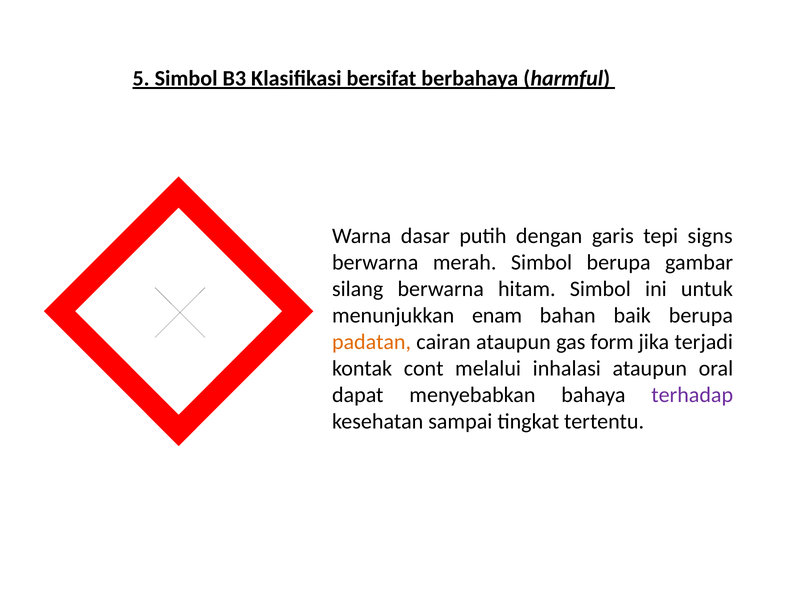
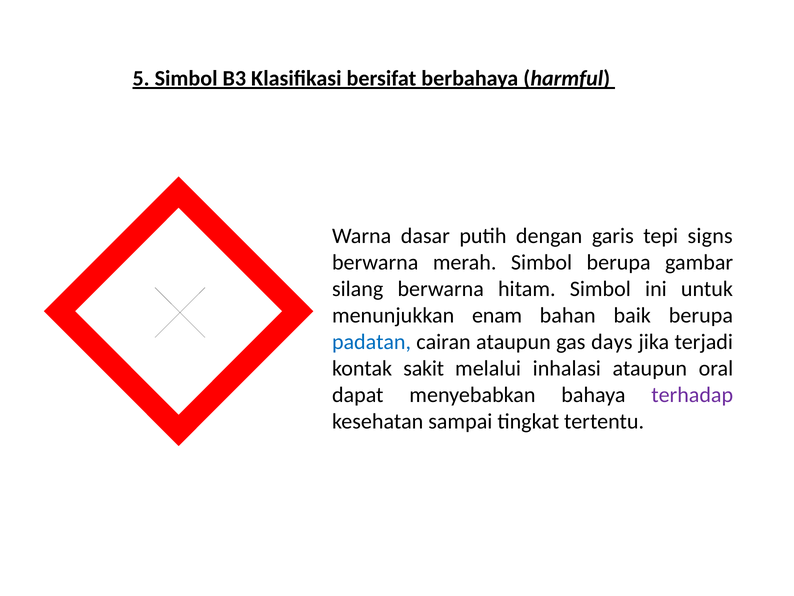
padatan colour: orange -> blue (372, 342)
form: form -> days (612, 342)
cont: cont -> sakit (424, 368)
